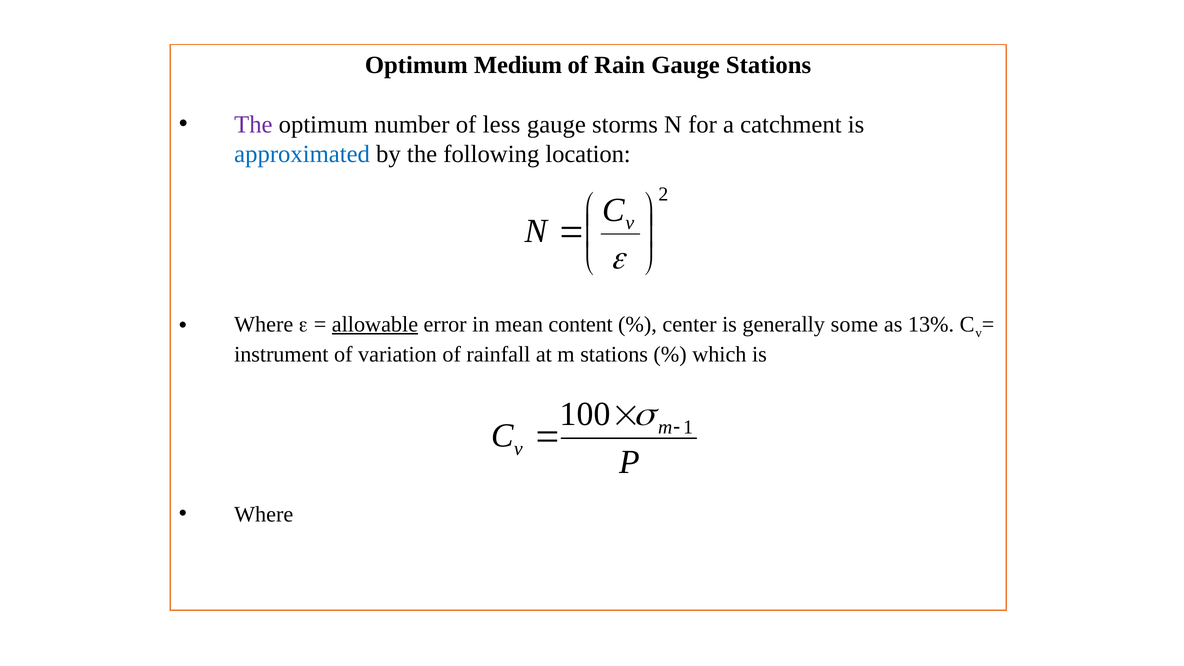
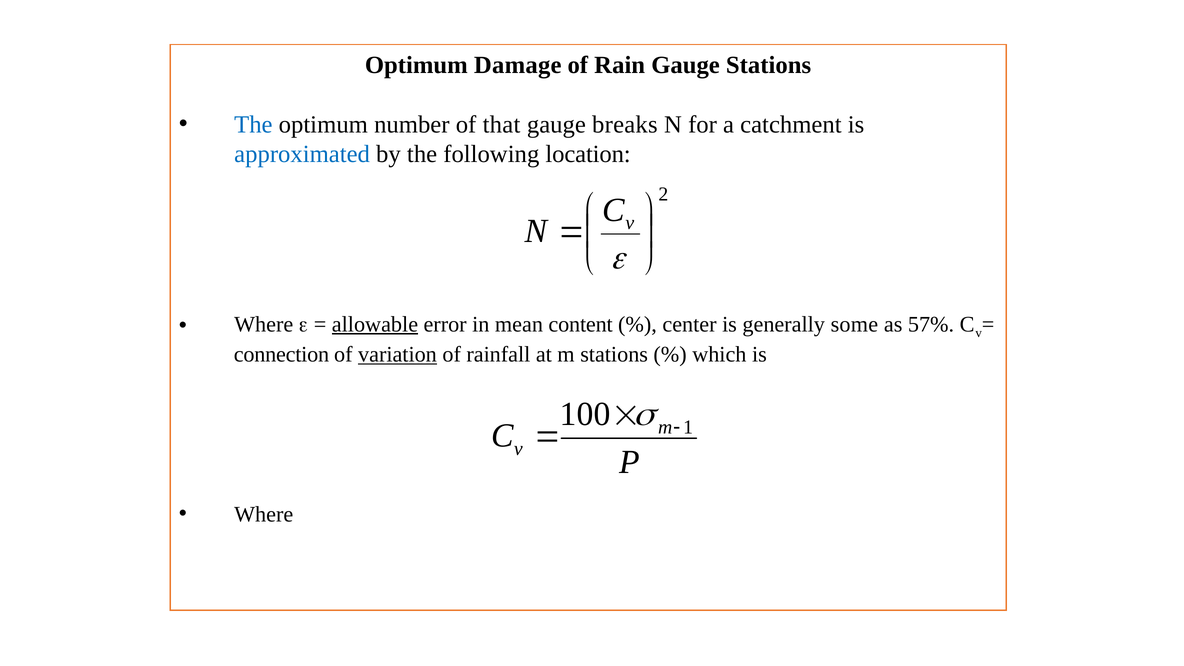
Medium: Medium -> Damage (518, 65)
The colour: purple -> blue (253, 125)
less: less -> that (502, 125)
storms: storms -> breaks (625, 125)
13%: 13% -> 57% (931, 324)
instrument: instrument -> connection (281, 354)
variation underline: none -> present (397, 354)
